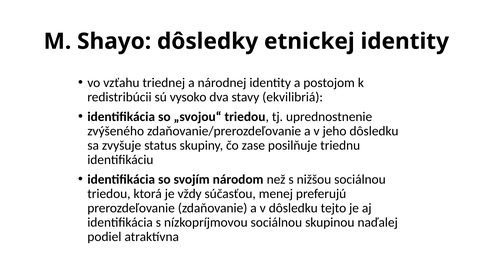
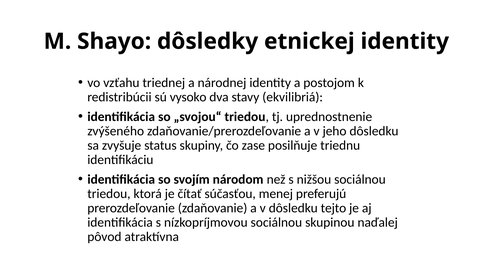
vždy: vždy -> čítať (190, 194)
podiel: podiel -> pôvod (104, 237)
